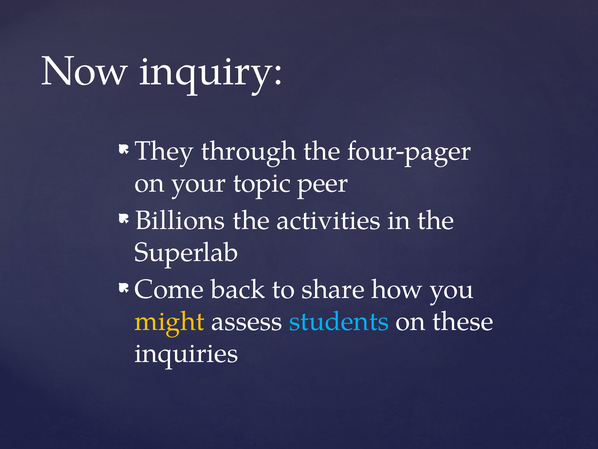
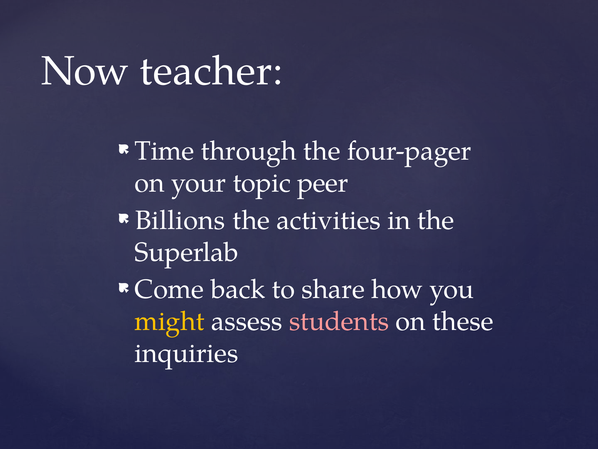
inquiry: inquiry -> teacher (211, 71)
They: They -> Time (164, 151)
students colour: light blue -> pink (339, 321)
